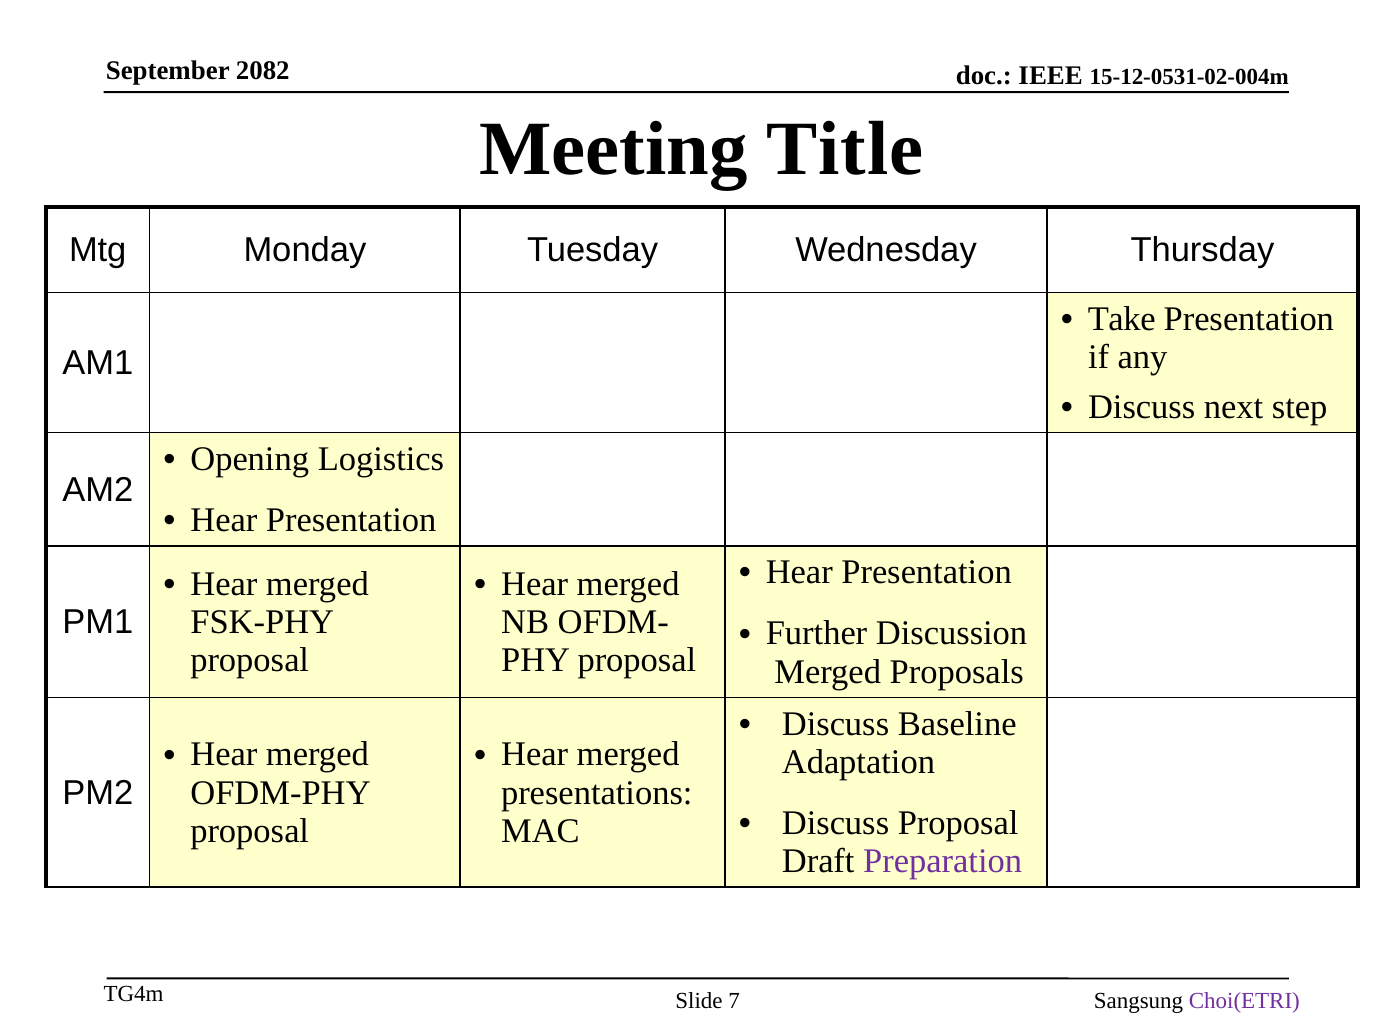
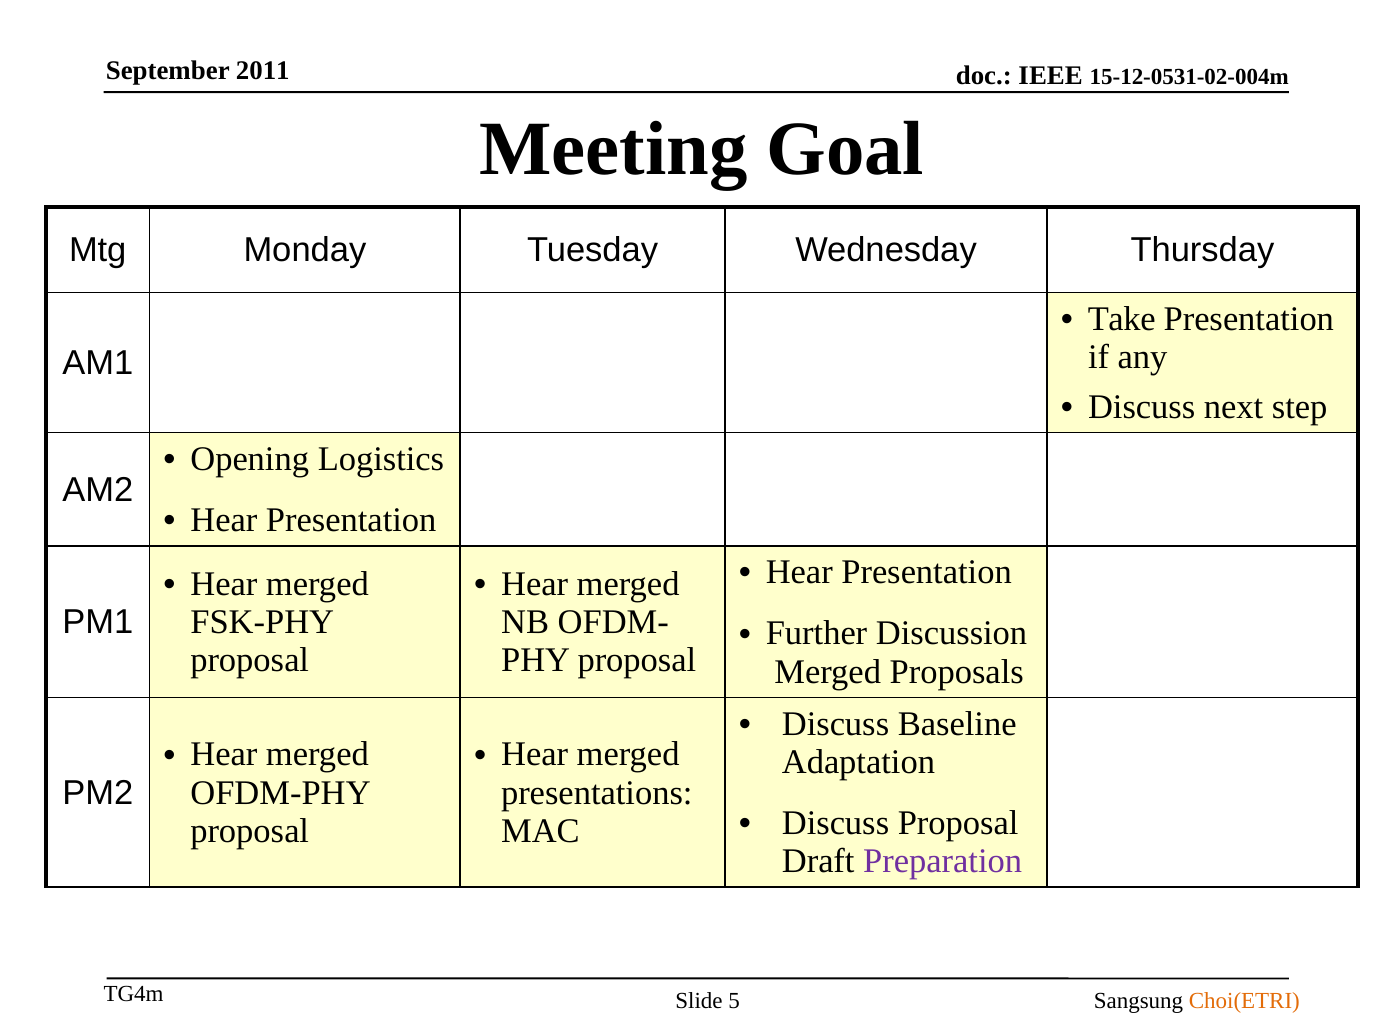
2082: 2082 -> 2011 (263, 71)
Title: Title -> Goal (845, 149)
Choi(ETRI colour: purple -> orange (1244, 1000)
7: 7 -> 5 (734, 1001)
